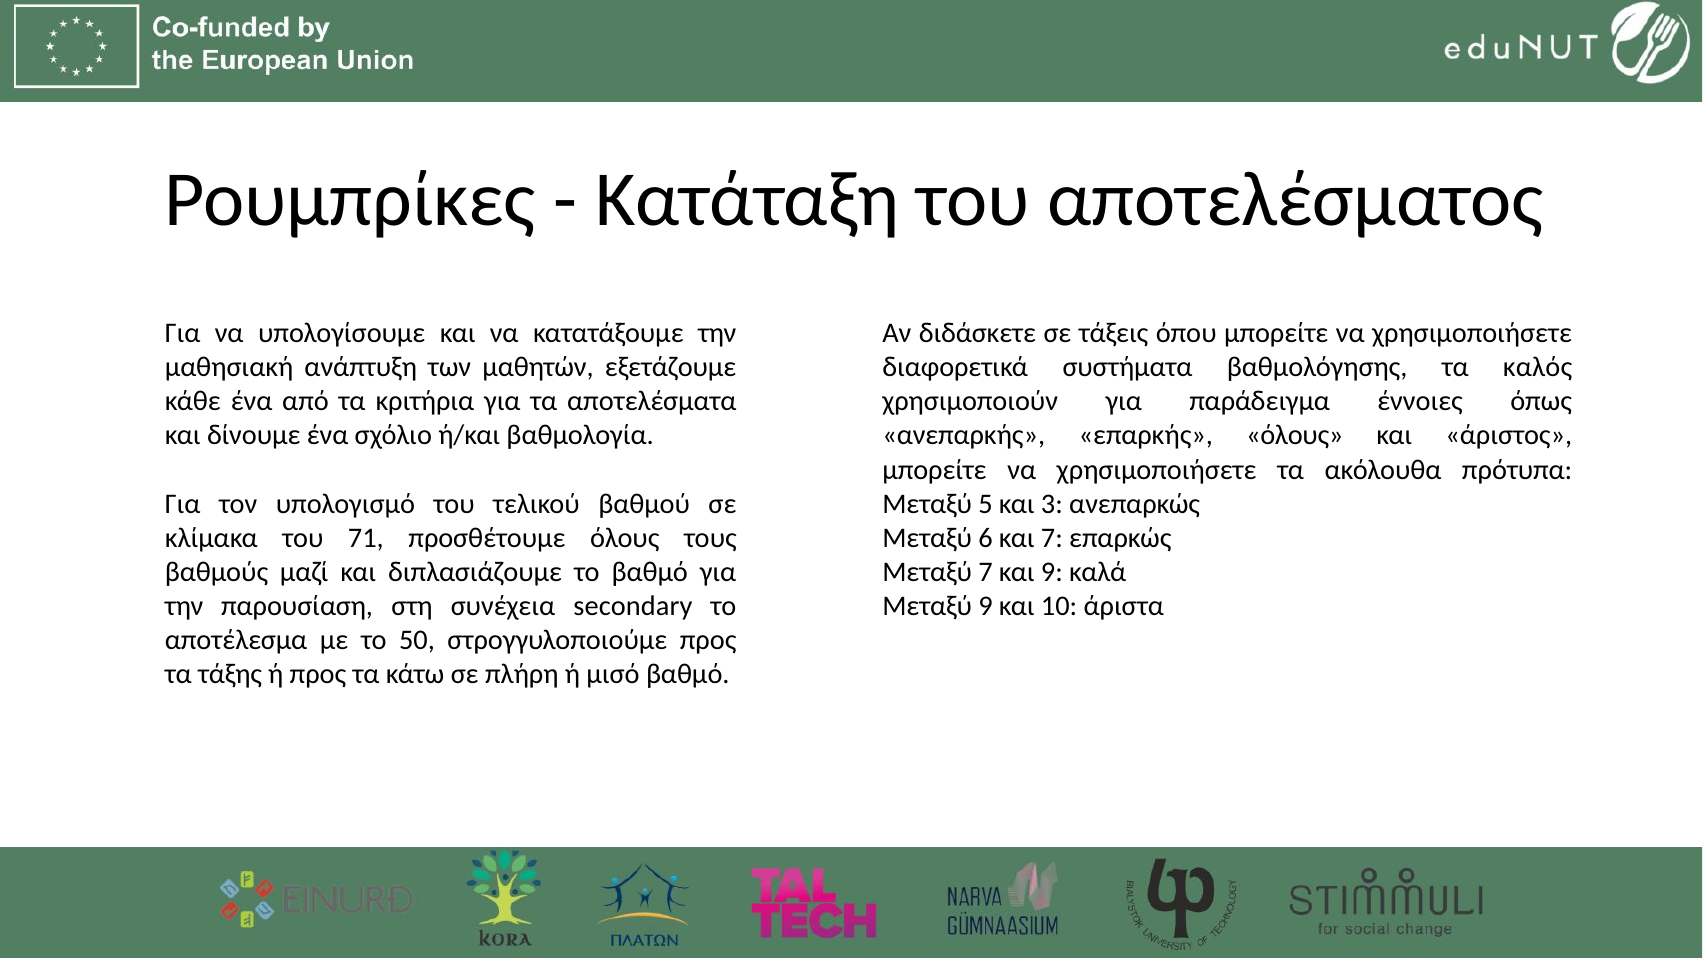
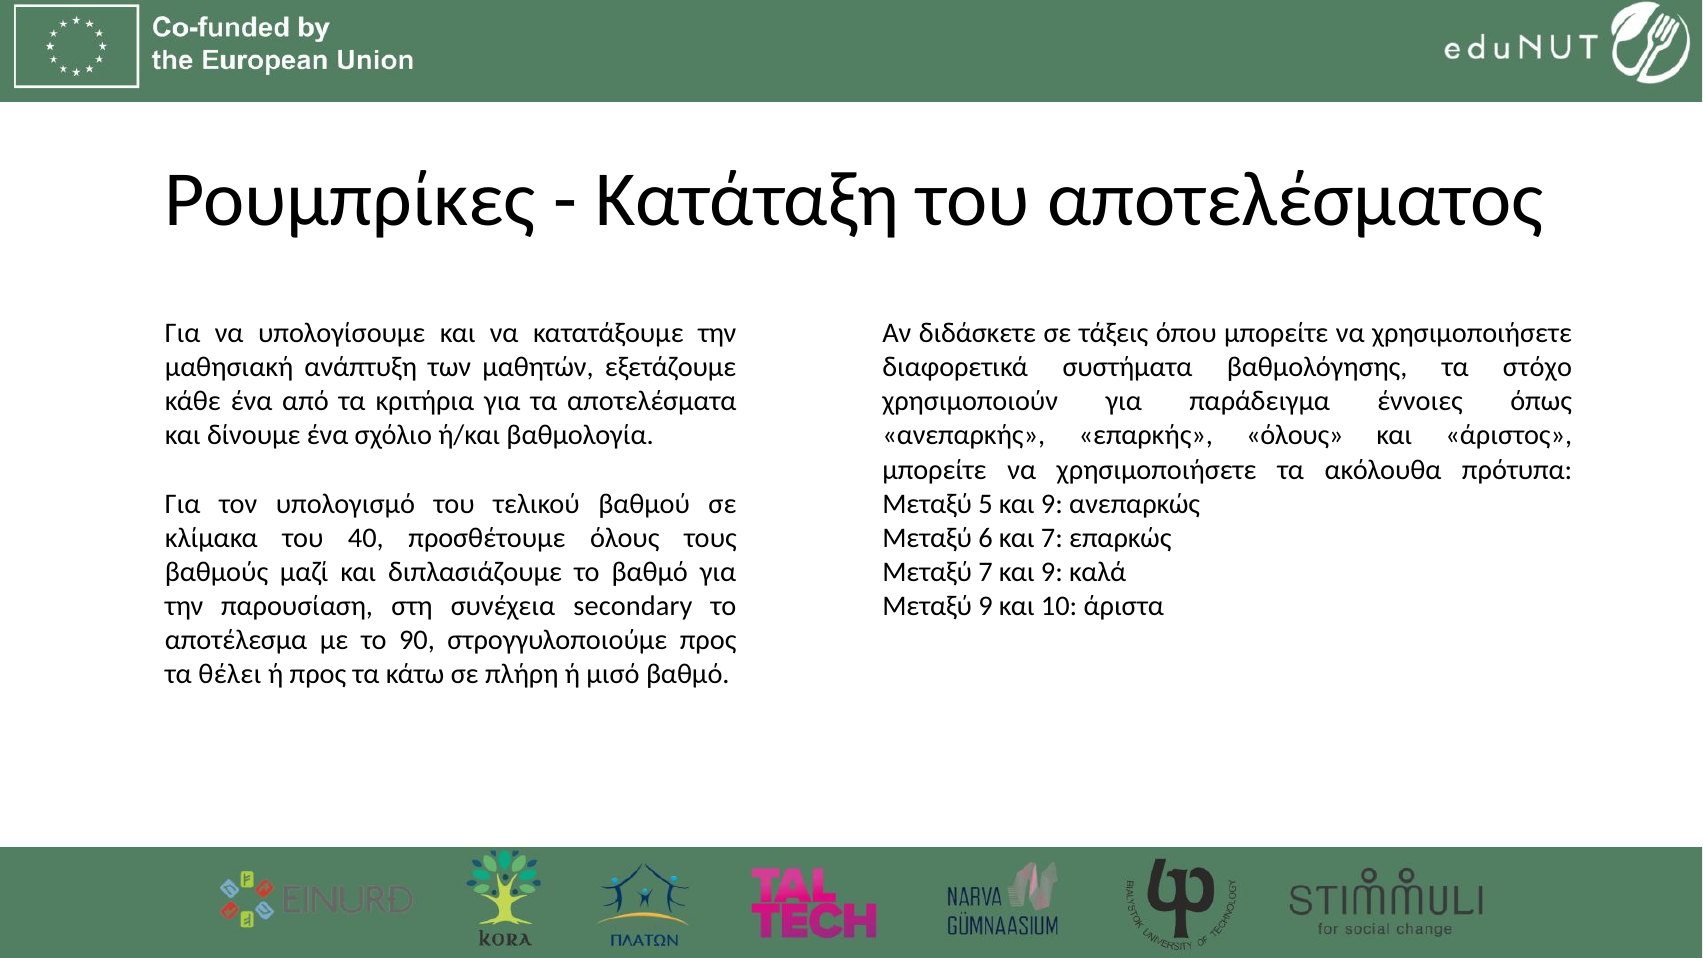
καλός: καλός -> στόχο (1537, 367)
5 και 3: 3 -> 9 (1052, 504)
71: 71 -> 40 (366, 538)
50: 50 -> 90 (417, 640)
τάξης: τάξης -> θέλει (230, 674)
